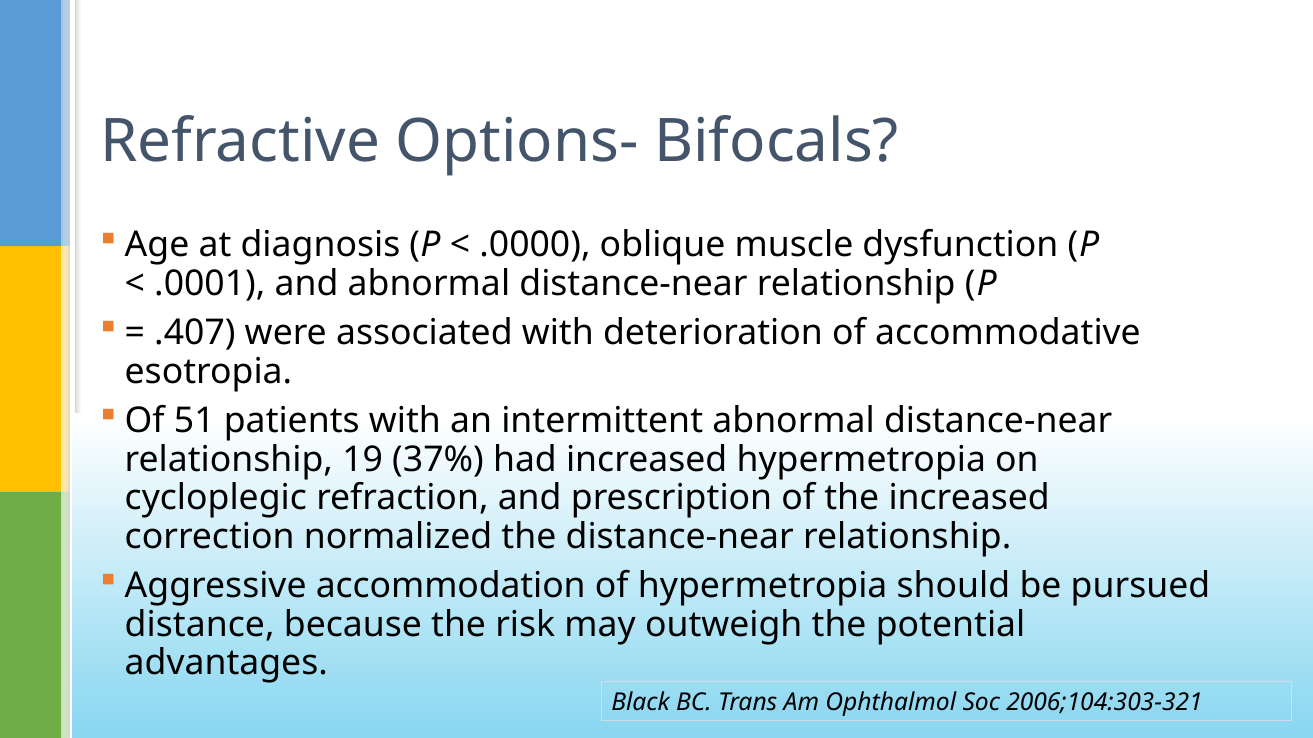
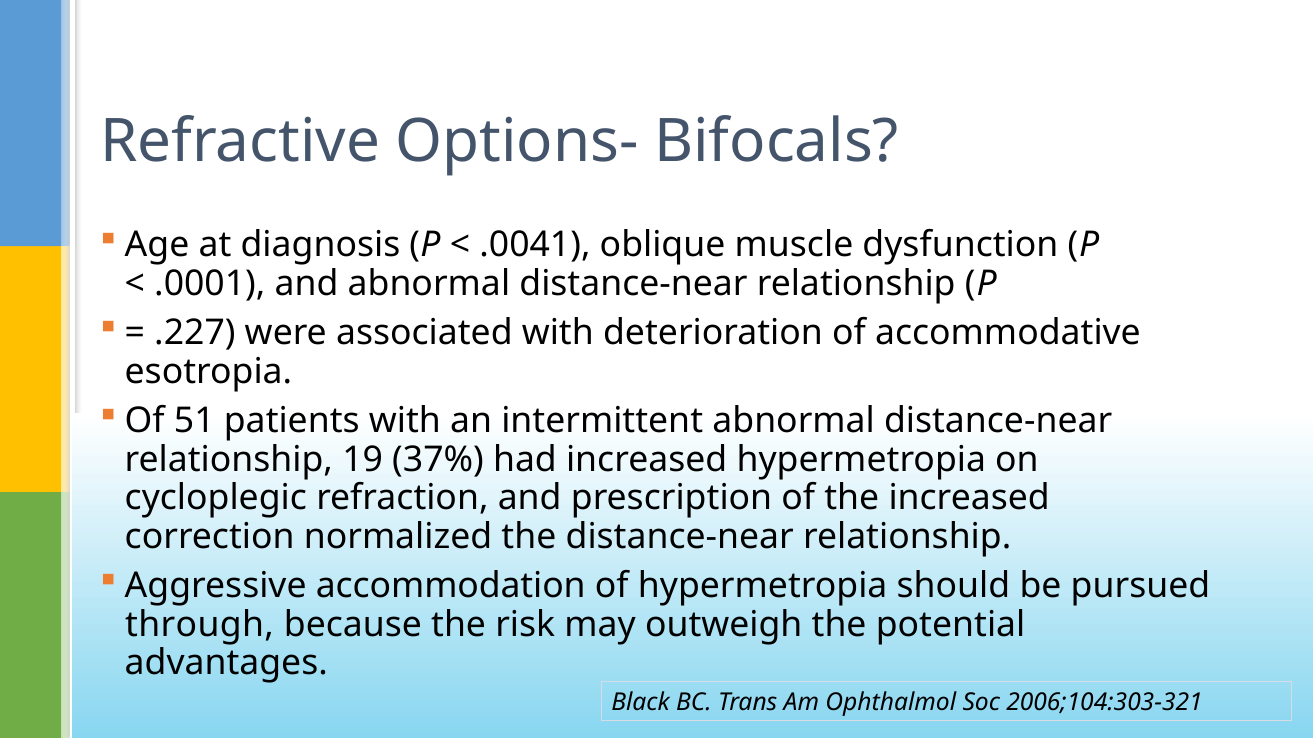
.0000: .0000 -> .0041 (535, 245)
.407: .407 -> .227 (195, 333)
distance: distance -> through (200, 625)
